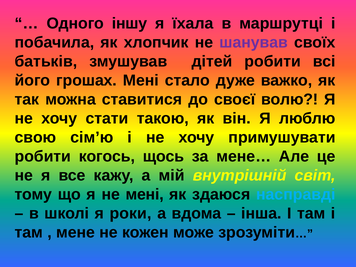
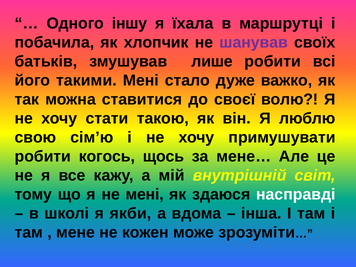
дітей: дітей -> лише (212, 61)
грошах: грошах -> такими (86, 80)
насправді colour: light blue -> white (296, 194)
роки: роки -> якби (130, 213)
